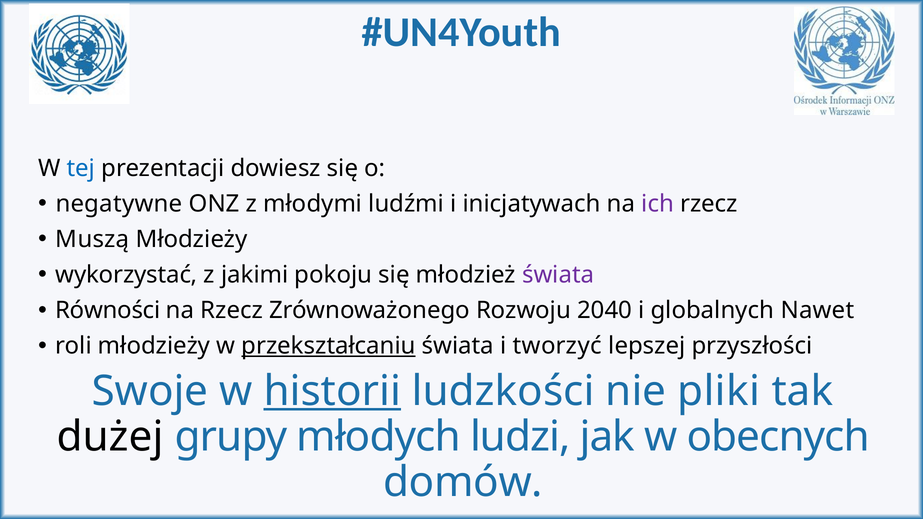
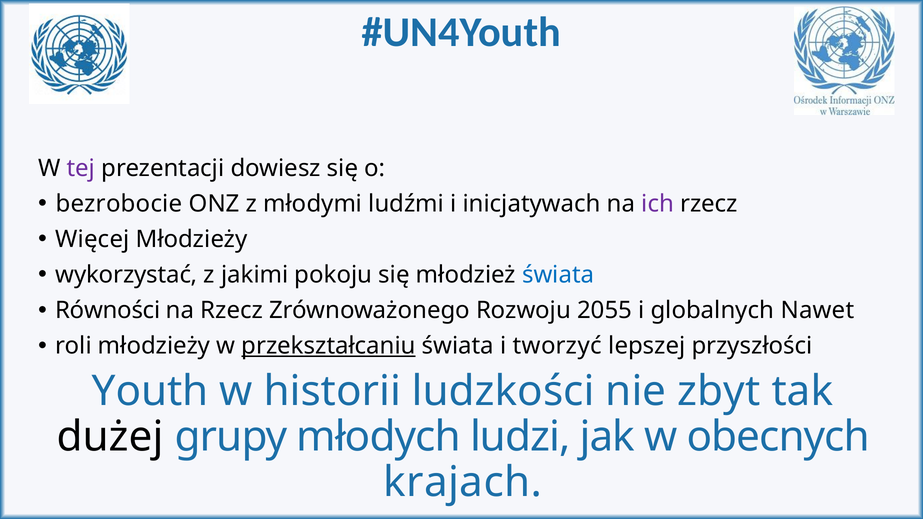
tej colour: blue -> purple (81, 168)
negatywne: negatywne -> bezrobocie (119, 204)
Muszą: Muszą -> Więcej (93, 239)
świata colour: purple -> blue (558, 275)
2040: 2040 -> 2055 (605, 310)
Swoje: Swoje -> Youth (150, 391)
historii underline: present -> none (332, 391)
pliki: pliki -> zbyt (719, 391)
domów: domów -> krajach (463, 483)
